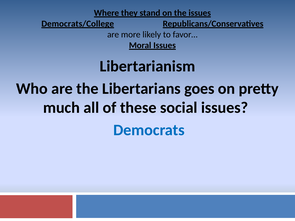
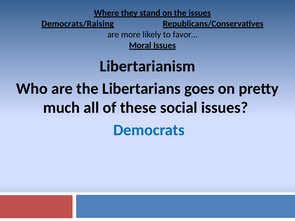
Democrats/College: Democrats/College -> Democrats/Raising (78, 24)
